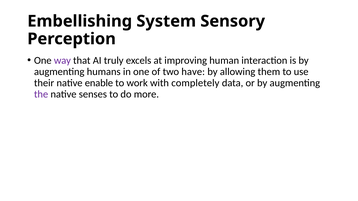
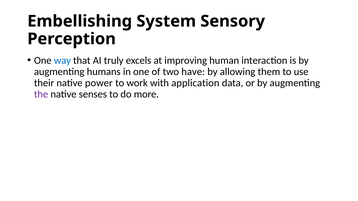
way colour: purple -> blue (62, 61)
enable: enable -> power (99, 83)
completely: completely -> application (195, 83)
